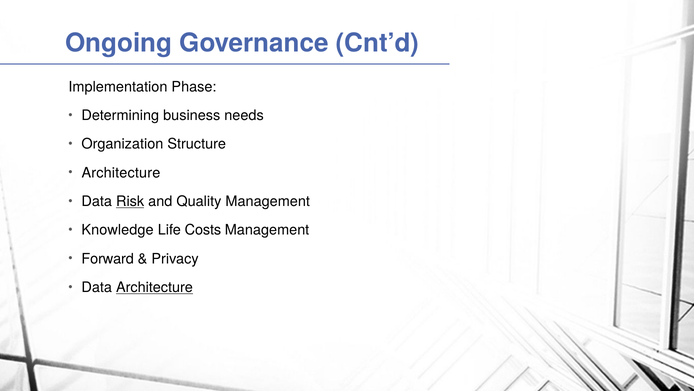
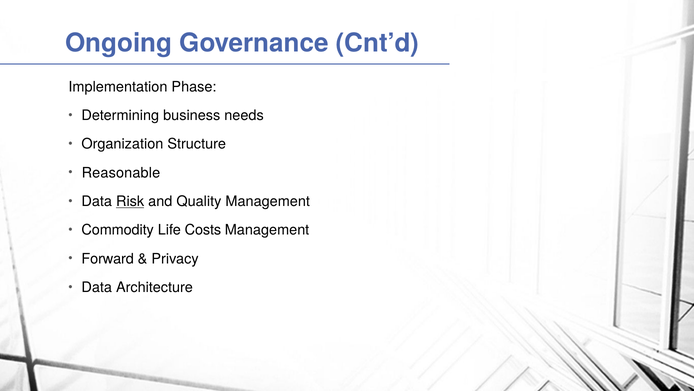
Architecture: Architecture -> Reasonable (121, 173)
Knowledge: Knowledge -> Commodity (118, 230)
Architecture underline: present -> none (154, 287)
